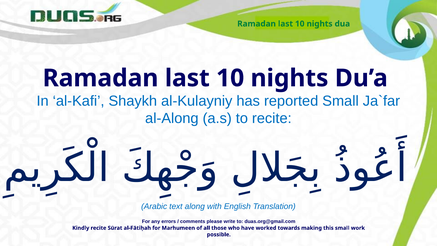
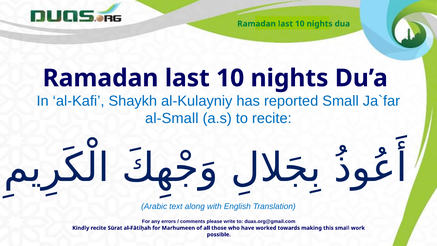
al-Along: al-Along -> al-Small (172, 118)
